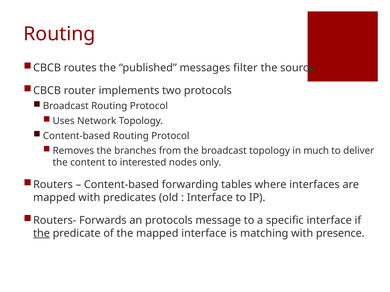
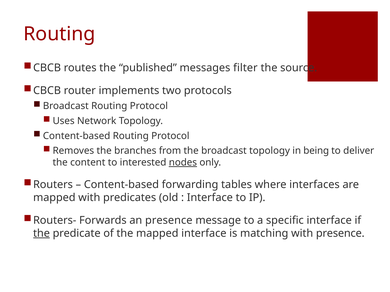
much: much -> being (316, 151)
nodes underline: none -> present (183, 163)
an protocols: protocols -> presence (169, 221)
